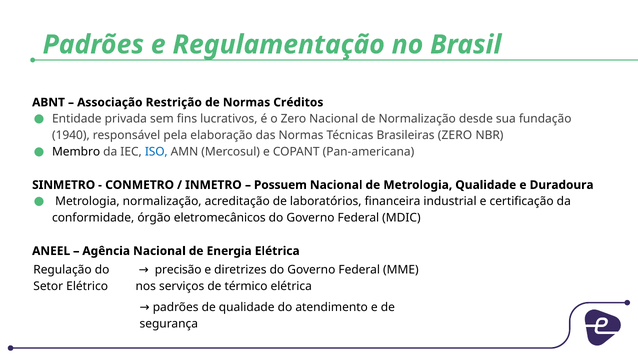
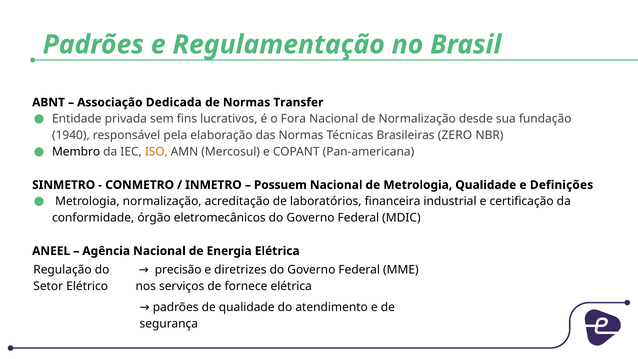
Restrição: Restrição -> Dedicada (174, 102)
Créditos: Créditos -> Transfer (298, 102)
o Zero: Zero -> Fora (293, 119)
ISO colour: blue -> orange (156, 152)
Duradoura: Duradoura -> Definições (562, 185)
térmico: térmico -> fornece (246, 286)
